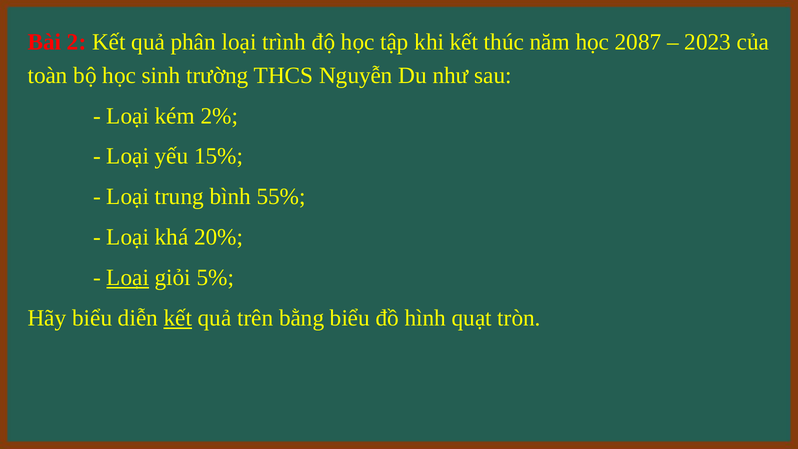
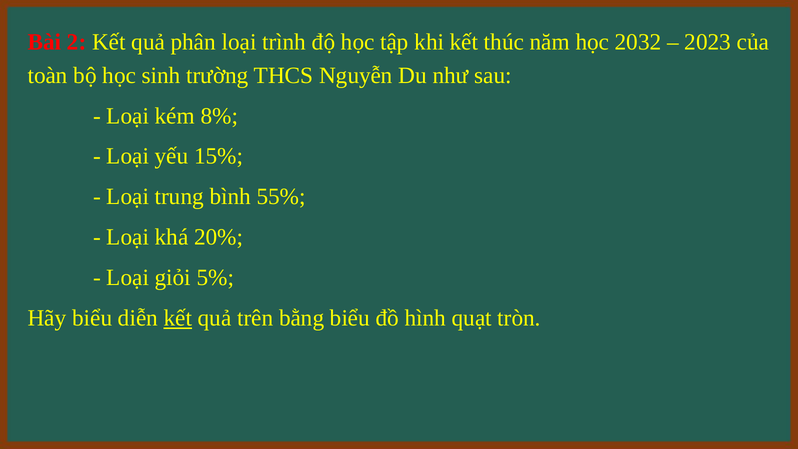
2087: 2087 -> 2032 (638, 42)
2%: 2% -> 8% (219, 116)
Loại underline: present -> none (128, 278)
